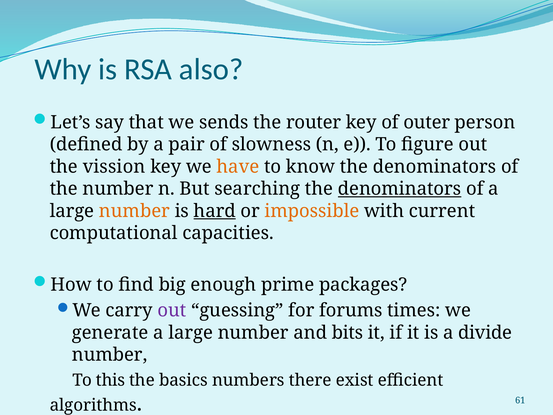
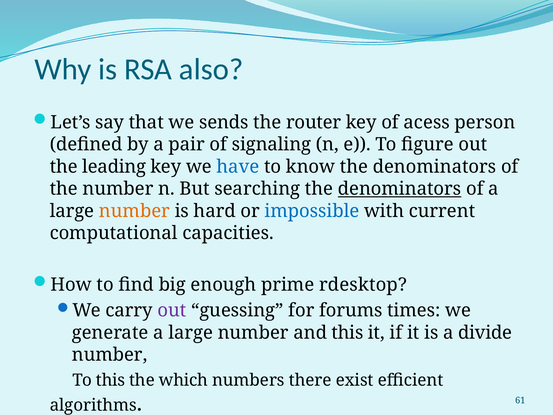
outer: outer -> acess (427, 122)
slowness: slowness -> signaling (271, 144)
vission: vission -> leading (114, 167)
have colour: orange -> blue (238, 167)
hard underline: present -> none (215, 211)
impossible colour: orange -> blue (312, 211)
packages: packages -> rdesktop (363, 285)
and bits: bits -> this (347, 332)
basics: basics -> which (184, 380)
